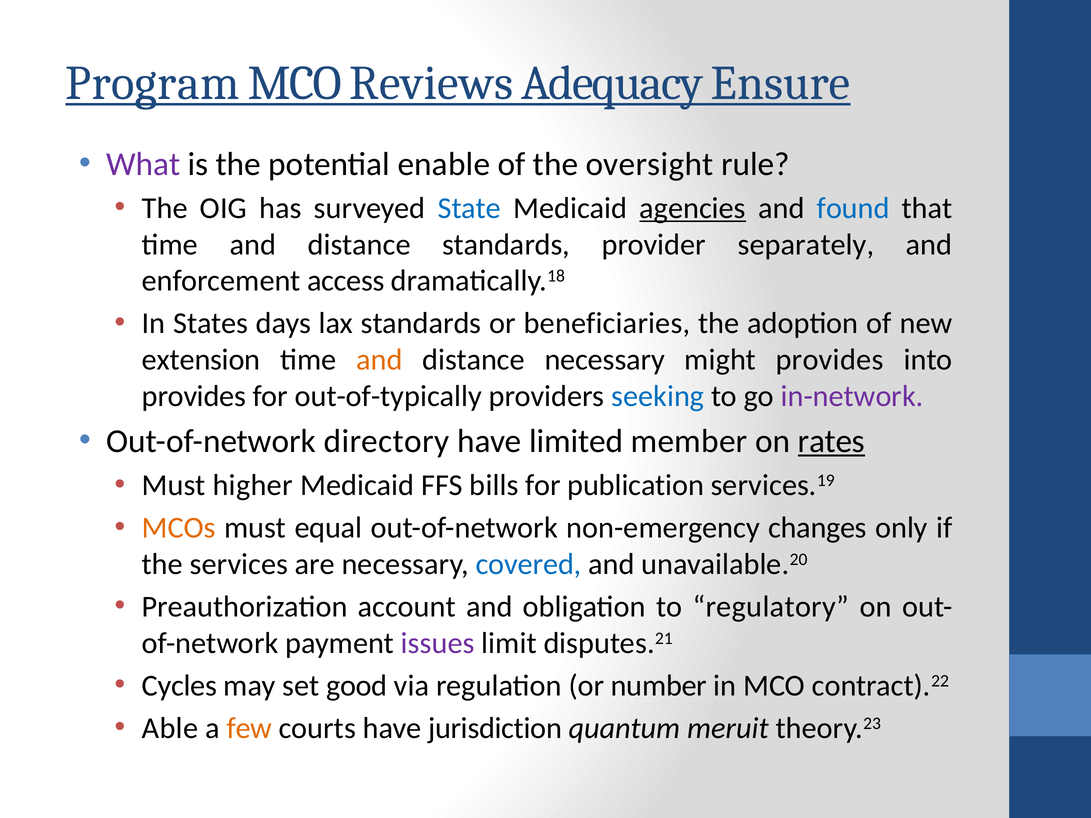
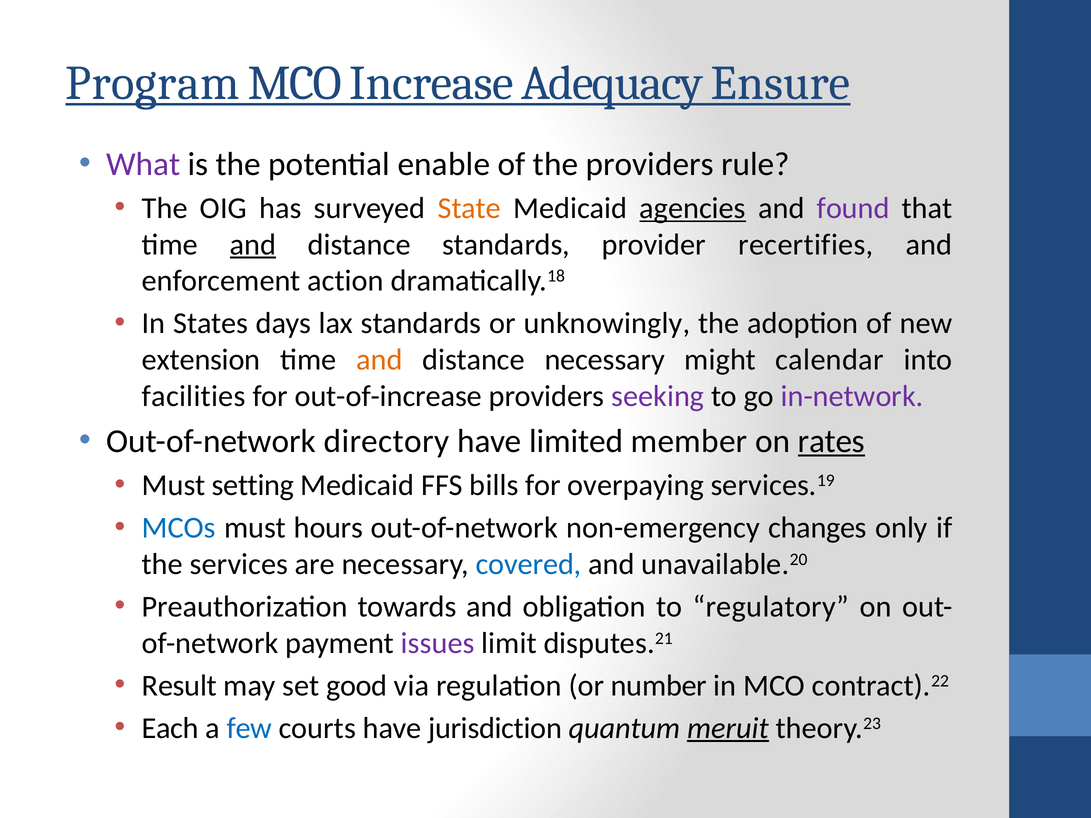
Reviews: Reviews -> Increase (432, 83)
the oversight: oversight -> providers (650, 164)
State colour: blue -> orange (469, 208)
found colour: blue -> purple (853, 208)
and underline: none -> present (253, 245)
separately: separately -> recertifies (806, 245)
access: access -> action (346, 281)
beneficiaries: beneficiaries -> unknowingly (607, 324)
might provides: provides -> calendar (830, 360)
provides: provides -> facilities (194, 396)
out-of-typically: out-of-typically -> out-of-increase (388, 396)
seeking colour: blue -> purple (658, 396)
higher: higher -> setting (253, 485)
publication: publication -> overpaying (636, 485)
MCOs colour: orange -> blue (179, 528)
equal: equal -> hours (328, 528)
account: account -> towards (407, 607)
Cycles: Cycles -> Result (179, 686)
Able: Able -> Each (170, 728)
few colour: orange -> blue (249, 728)
meruit underline: none -> present (728, 728)
